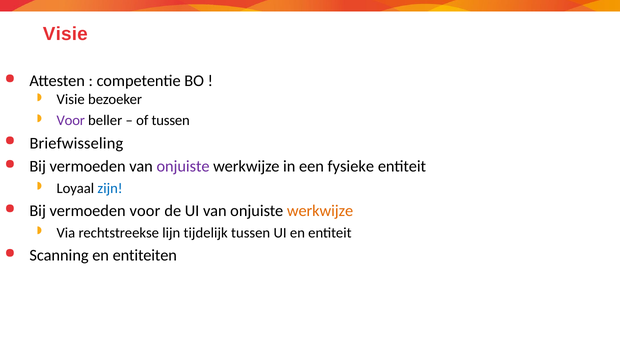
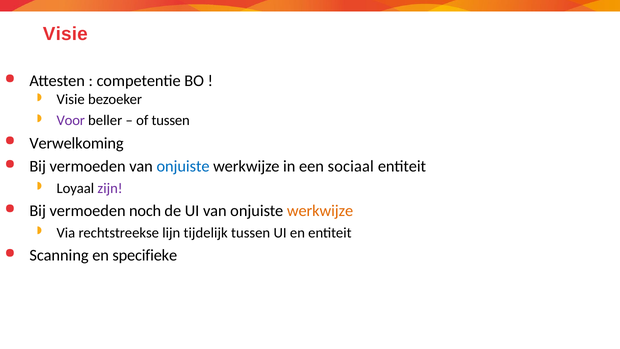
Briefwisseling: Briefwisseling -> Verwelkoming (77, 143)
onjuiste colour: purple -> blue (183, 166)
fysieke: fysieke -> sociaal (351, 166)
zijn colour: blue -> purple (110, 188)
vermoeden voor: voor -> noch (145, 211)
entiteiten: entiteiten -> specifieke (145, 255)
